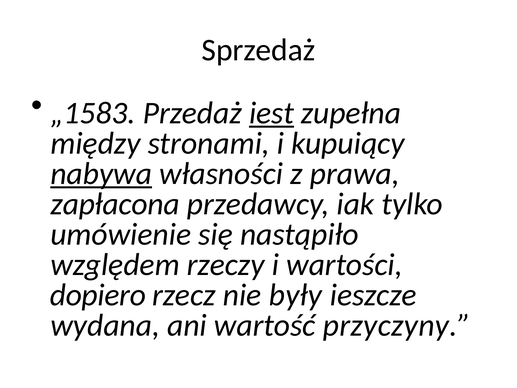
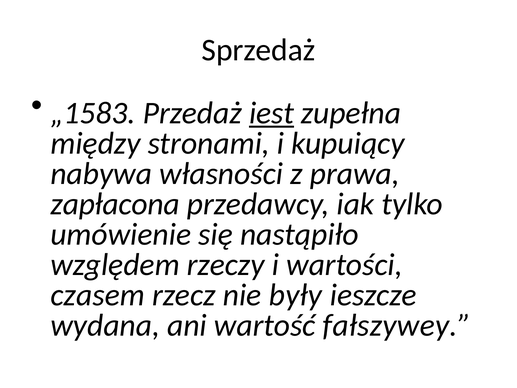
nabywa underline: present -> none (101, 174)
dopiero: dopiero -> czasem (98, 295)
przyczyny: przyczyny -> fałszywey (397, 325)
